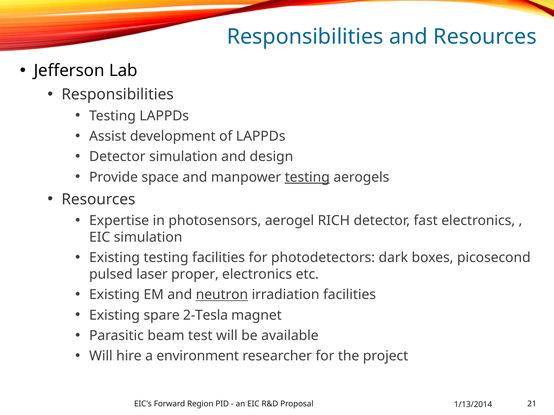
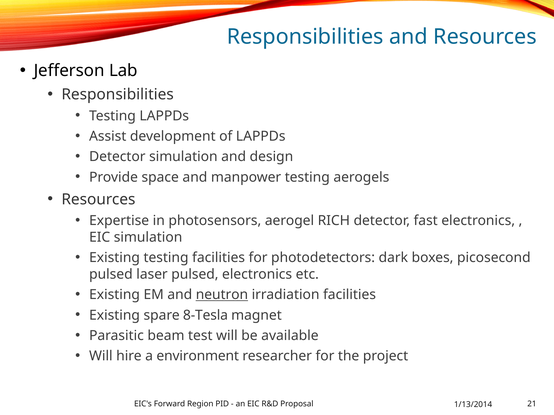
testing underline: present -> none (307, 177)
laser proper: proper -> pulsed (195, 275)
2-Tesla: 2-Tesla -> 8-Tesla (205, 316)
